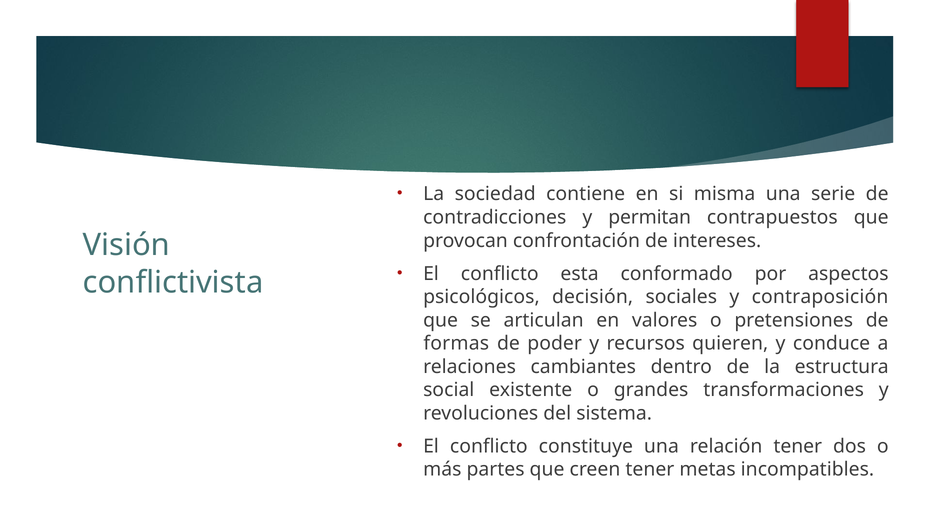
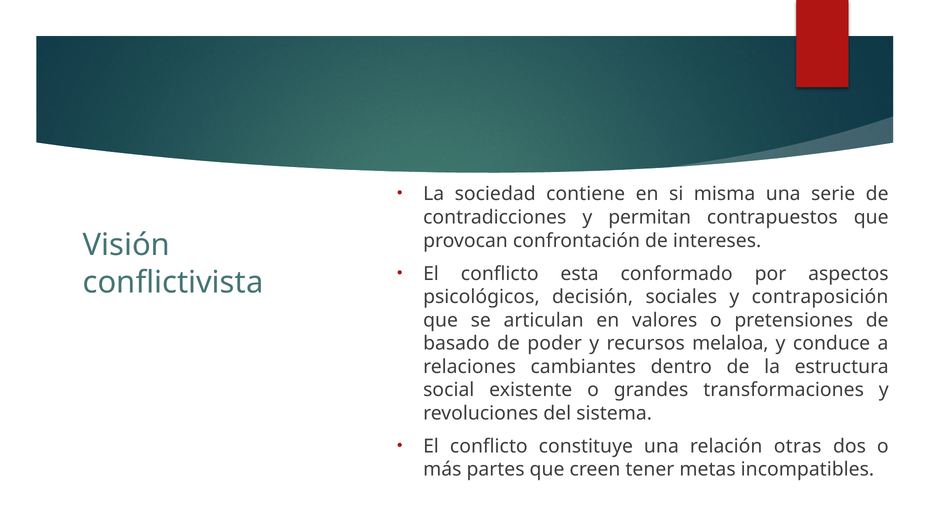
formas: formas -> basado (456, 344)
quieren: quieren -> melaloa (730, 344)
relación tener: tener -> otras (798, 446)
